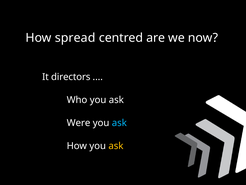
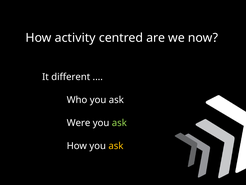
spread: spread -> activity (75, 38)
directors: directors -> different (71, 77)
ask colour: light blue -> light green (119, 123)
